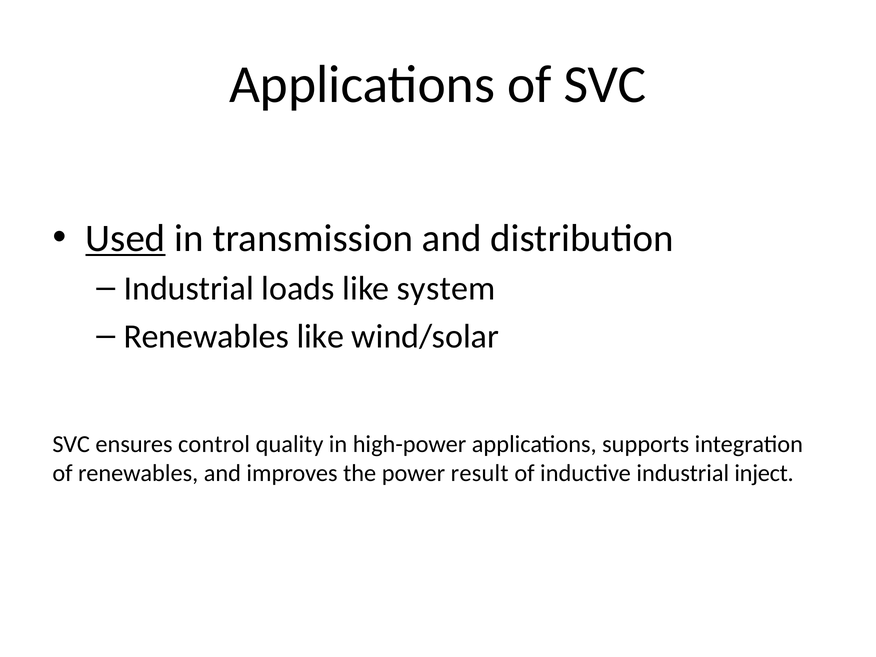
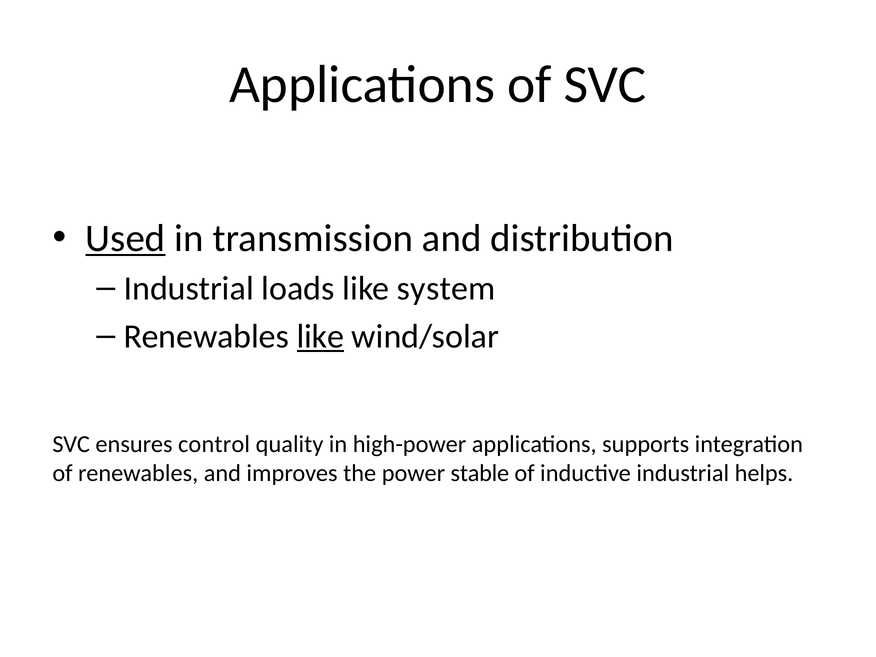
like underline: none -> present (320, 336)
result: result -> stable (480, 473)
inject: inject -> helps (764, 473)
